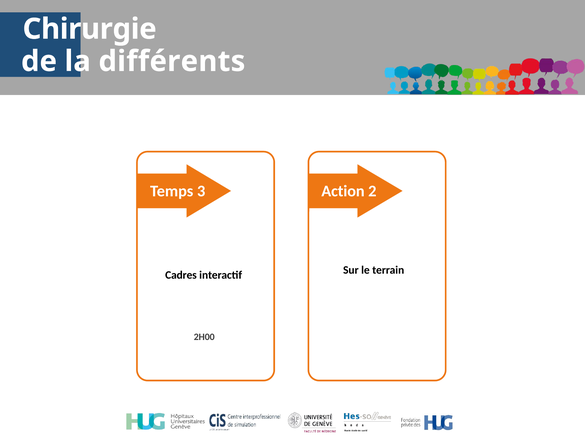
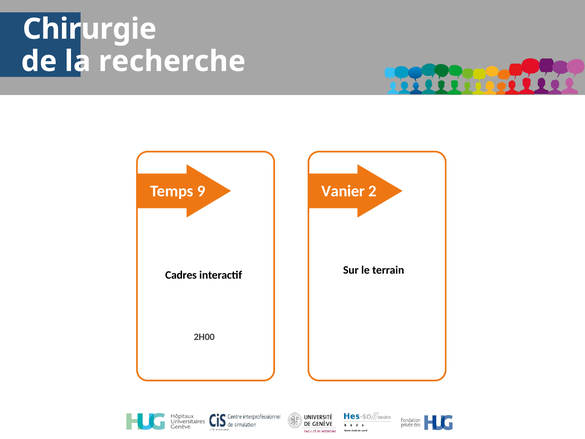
différents: différents -> recherche (172, 61)
3: 3 -> 9 (201, 191)
Action: Action -> Vanier (343, 191)
